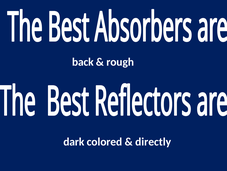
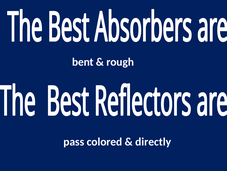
back: back -> bent (83, 62)
dark: dark -> pass (74, 141)
